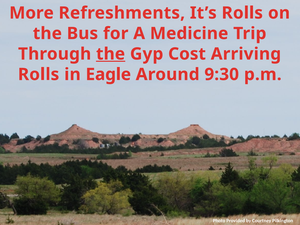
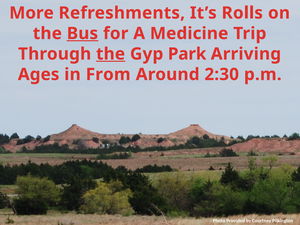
Bus underline: none -> present (82, 33)
Cost: Cost -> Park (187, 54)
Rolls: Rolls -> Ages (39, 74)
Eagle: Eagle -> From (108, 74)
9:30: 9:30 -> 2:30 (222, 74)
